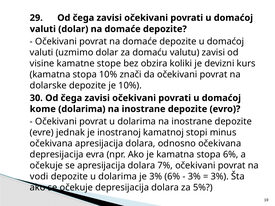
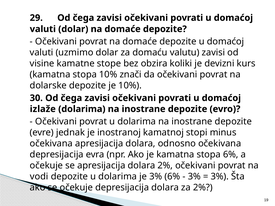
kome: kome -> izlaže (43, 109)
dolara 7%: 7% -> 2% (165, 166)
za 5%: 5% -> 2% (203, 188)
